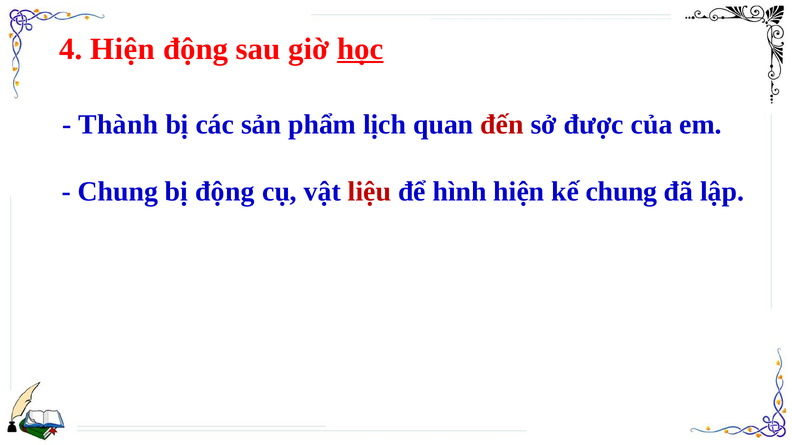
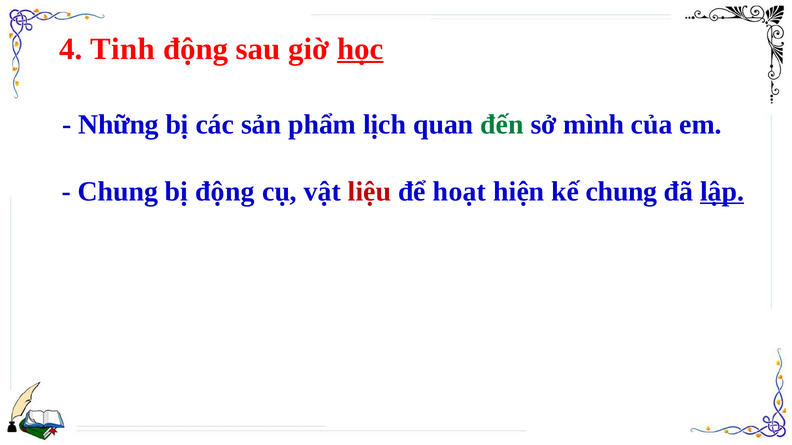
4 Hiện: Hiện -> Tinh (123, 49)
Thành: Thành -> Những (119, 124)
đến colour: red -> green (502, 124)
được: được -> mình (594, 124)
hình: hình -> hoạt (459, 191)
lập underline: none -> present (722, 191)
